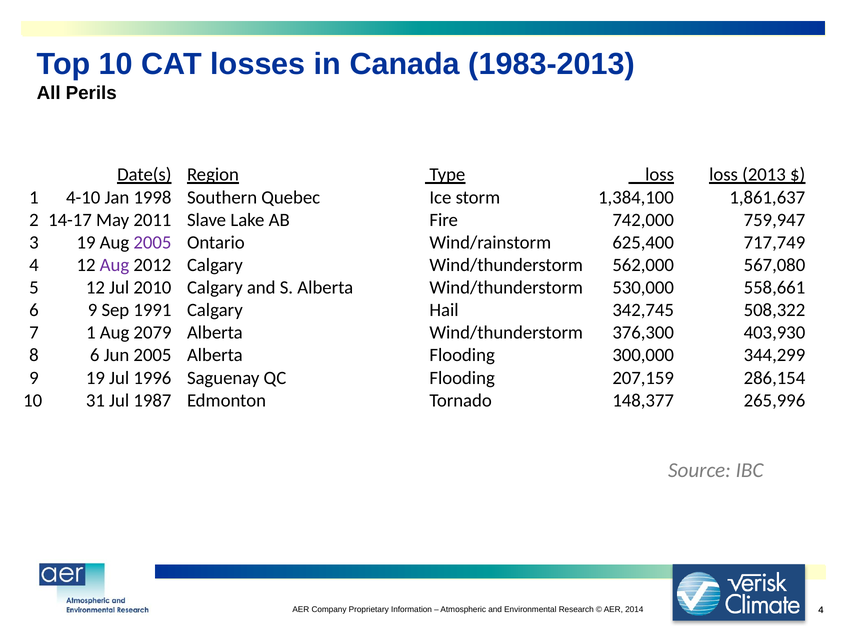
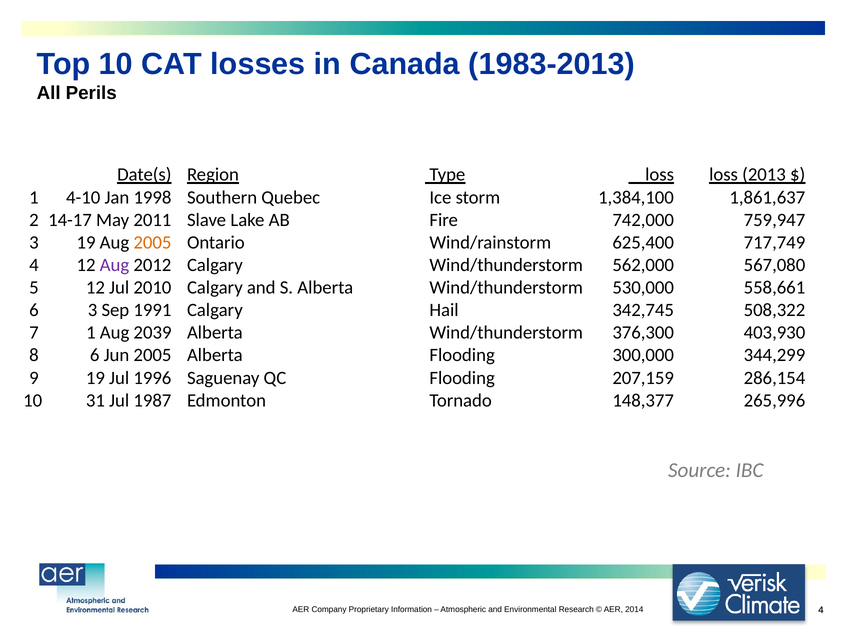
2005 colour: purple -> orange (152, 242)
6 9: 9 -> 3 (93, 310)
2079: 2079 -> 2039 (153, 332)
